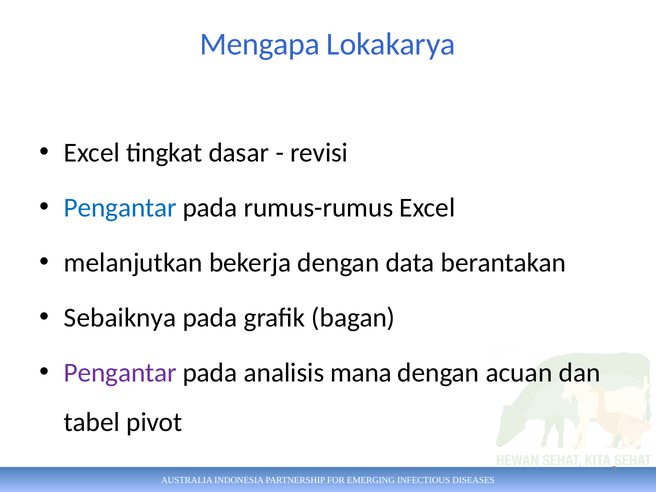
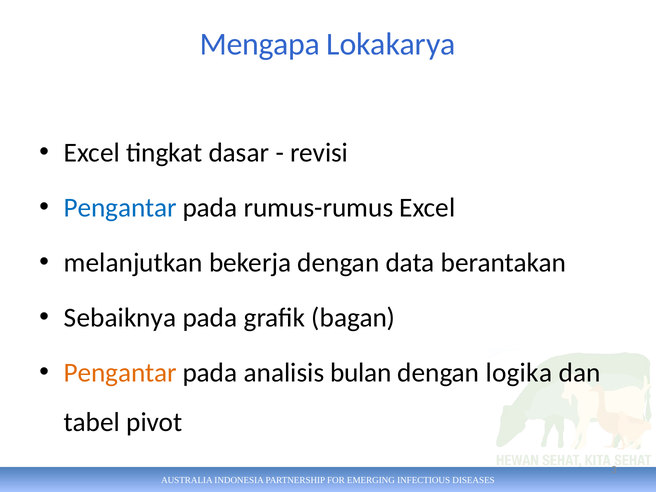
Pengantar colour: purple -> orange (120, 373)
mana: mana -> bulan (361, 373)
acuan: acuan -> logika (519, 373)
